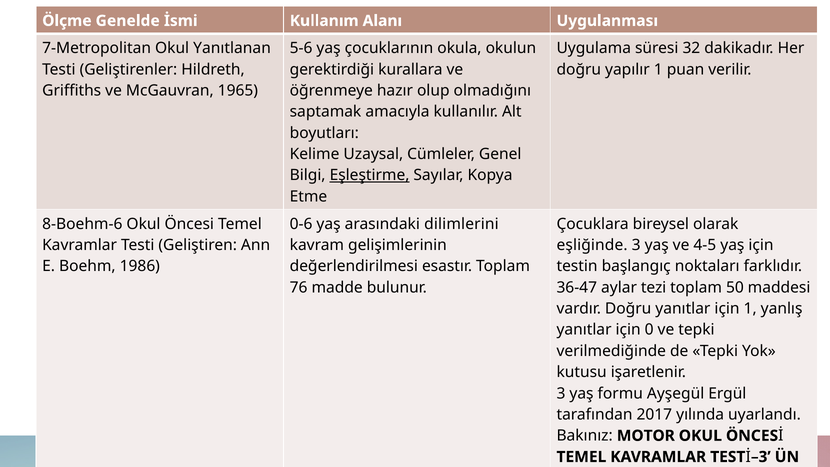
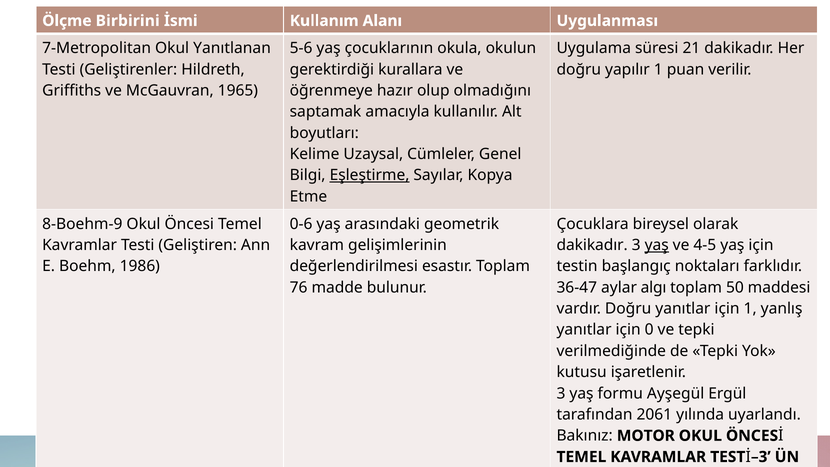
Genelde: Genelde -> Birbirini (128, 21)
32: 32 -> 21 (691, 48)
8-Boehm-6: 8-Boehm-6 -> 8-Boehm-9 (82, 224)
dilimlerini: dilimlerini -> geometrik (462, 224)
eşliğinde: eşliğinde -> dakikadır (592, 245)
yaş underline: none -> present (657, 245)
aylar tezi: tezi -> algı (654, 287)
2017: 2017 -> 2061 (654, 414)
